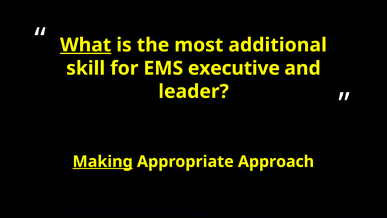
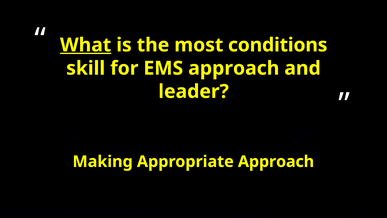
additional: additional -> conditions (278, 45)
EMS executive: executive -> approach (234, 68)
Making underline: present -> none (103, 161)
